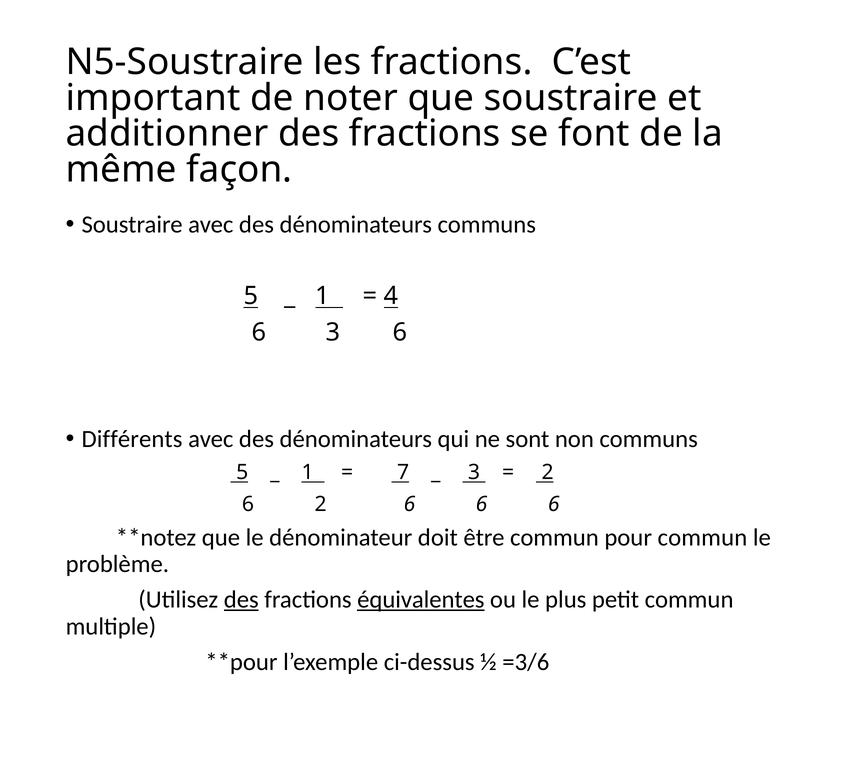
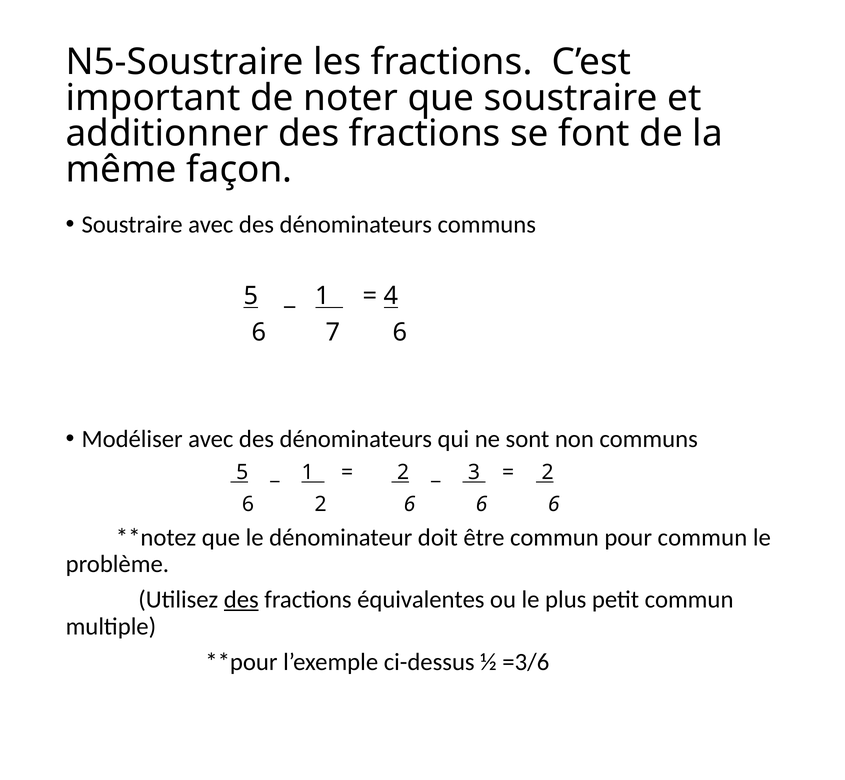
6 3: 3 -> 7 (333, 332)
Différents: Différents -> Modéliser (132, 439)
7: 7 -> 2 (403, 472)
équivalentes underline: present -> none (421, 599)
